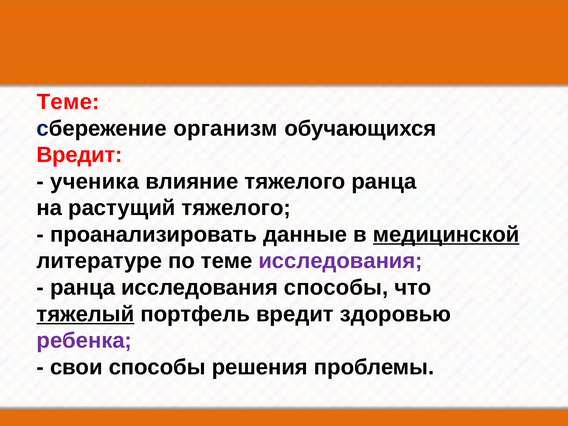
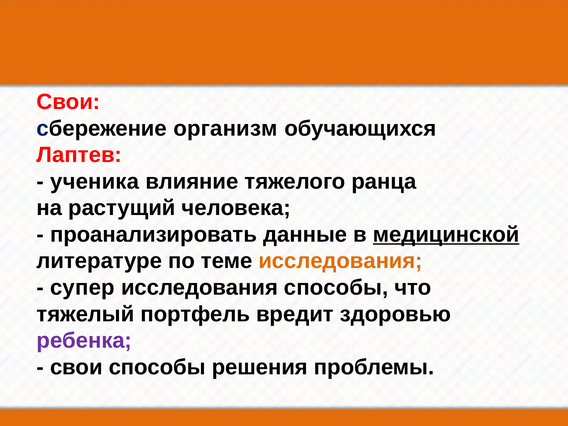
Теме: Теме -> Свои (68, 102)
Вредит: Вредит -> Лаптев (79, 155)
растущий тяжелого: тяжелого -> человека (236, 208)
исследования colour: purple -> orange (341, 261)
ранца: ранца -> супер (82, 288)
тяжелый underline: present -> none (85, 314)
